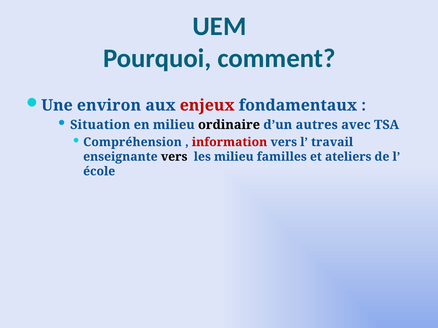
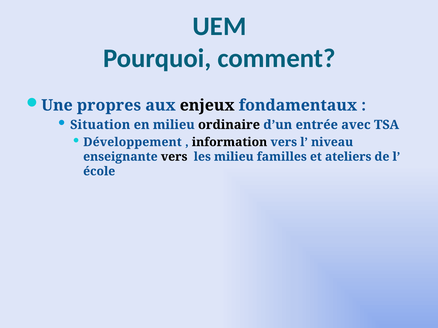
environ: environ -> propres (109, 105)
enjeux colour: red -> black (207, 105)
autres: autres -> entrée (317, 125)
Compréhension: Compréhension -> Développement (132, 142)
information colour: red -> black (230, 142)
travail: travail -> niveau (332, 142)
